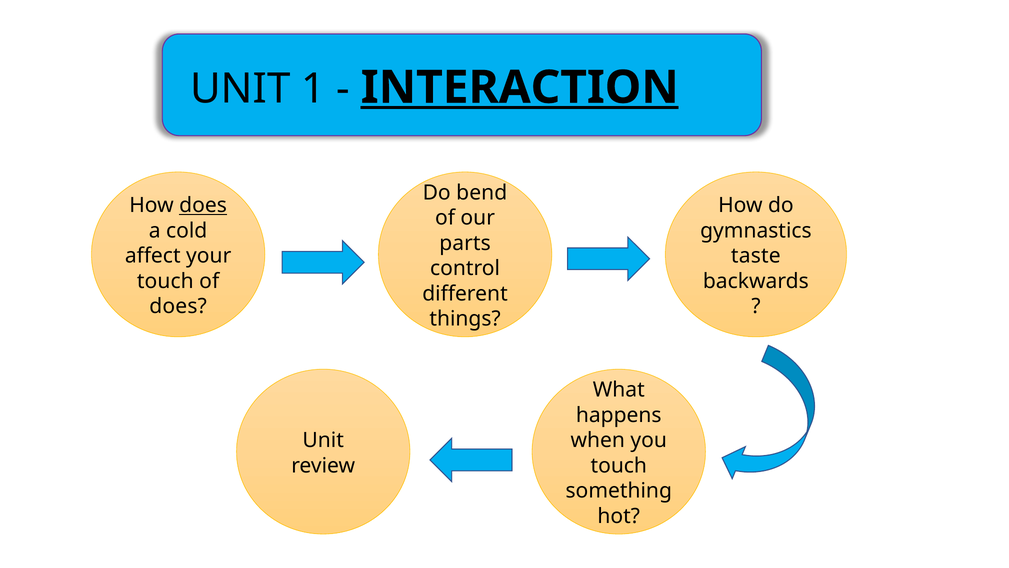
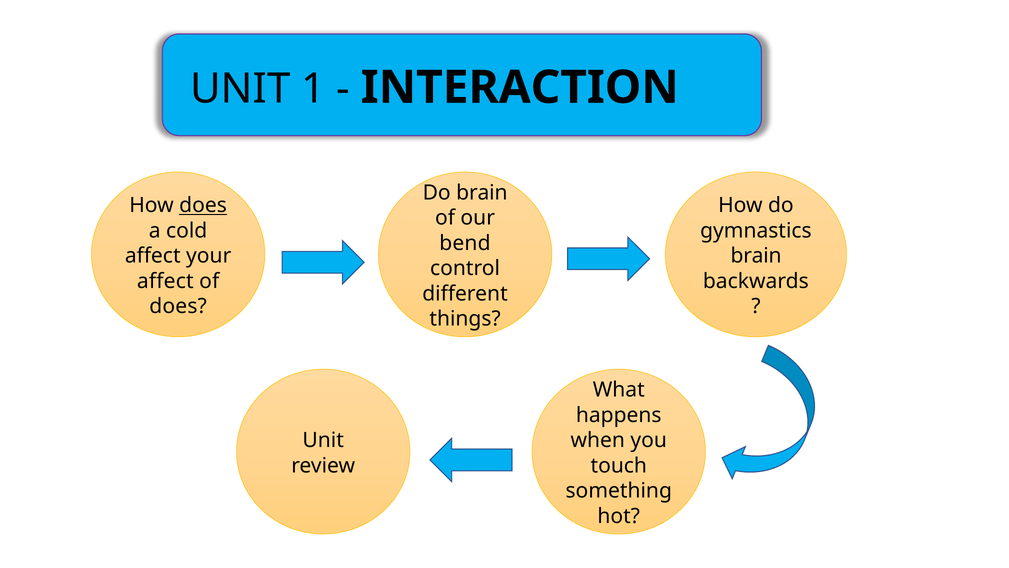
INTERACTION underline: present -> none (520, 87)
Do bend: bend -> brain (482, 193)
parts: parts -> bend (465, 243)
taste: taste -> brain (756, 256)
touch: touch -> affect (165, 281)
